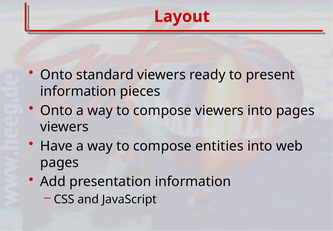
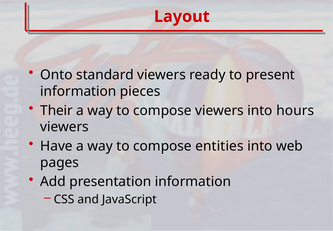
Onto: Onto -> Their (57, 110)
into pages: pages -> hours (295, 110)
